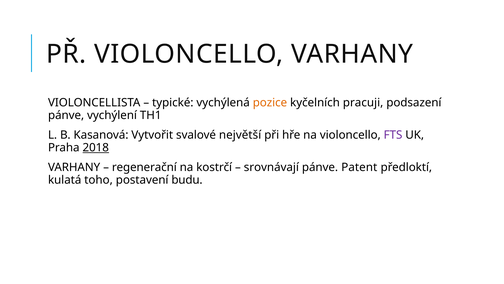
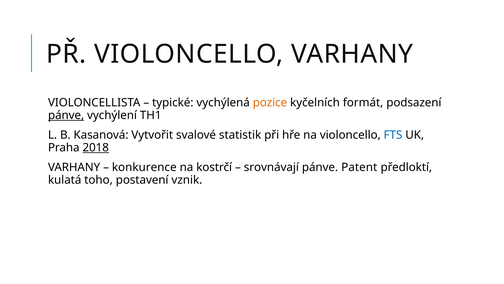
pracuji: pracuji -> formát (363, 103)
pánve underline: none -> present (66, 115)
největší: největší -> statistik (240, 135)
FTS colour: purple -> blue (393, 135)
regenerační: regenerační -> konkurence (144, 167)
budu: budu -> vznik (187, 180)
